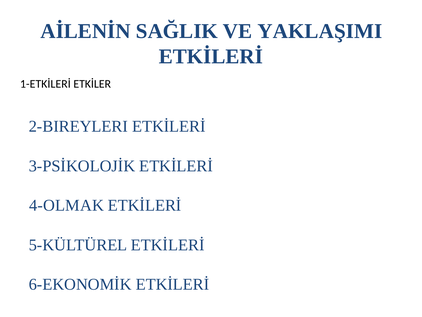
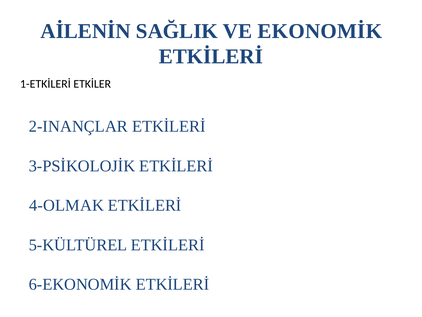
YAKLAŞIMI: YAKLAŞIMI -> EKONOMİK (320, 31)
2-BIREYLERI: 2-BIREYLERI -> 2-INANÇLAR (78, 126)
